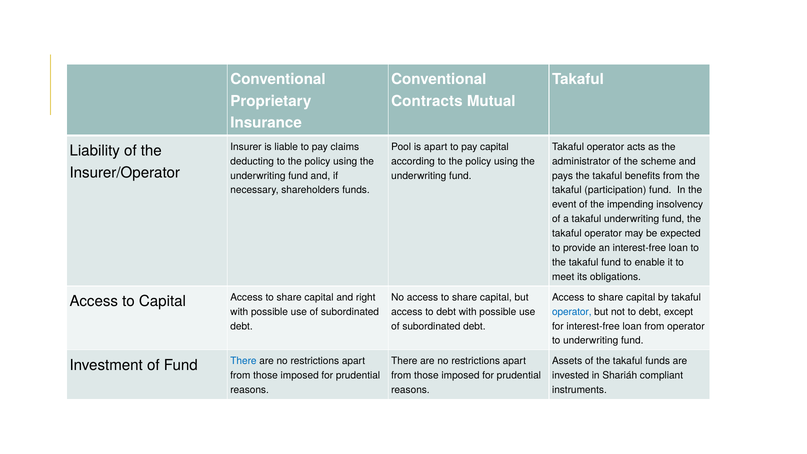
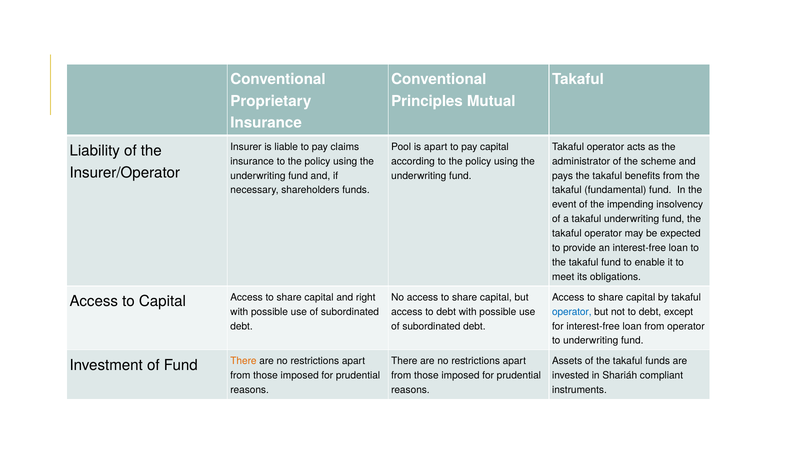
Contracts: Contracts -> Principles (427, 101)
deducting: deducting -> insurance (252, 161)
participation: participation -> fundamental (615, 190)
There colour: blue -> orange (243, 361)
